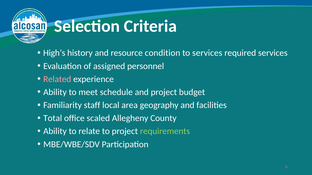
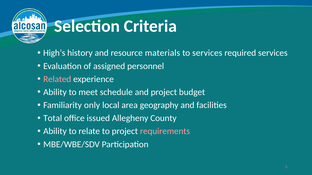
condition: condition -> materials (162, 53)
staff: staff -> only (92, 105)
scaled: scaled -> issued (98, 119)
requirements colour: light green -> pink (165, 132)
